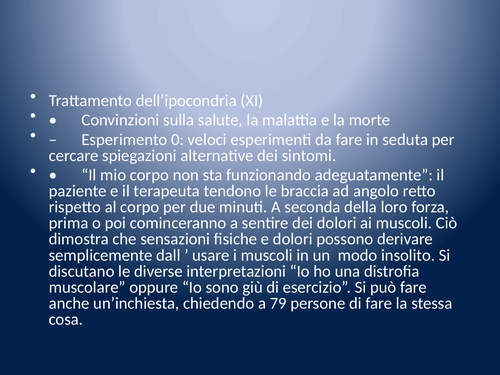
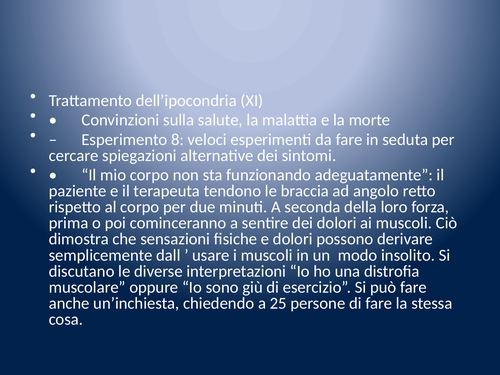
0: 0 -> 8 (177, 140)
79: 79 -> 25 (278, 303)
